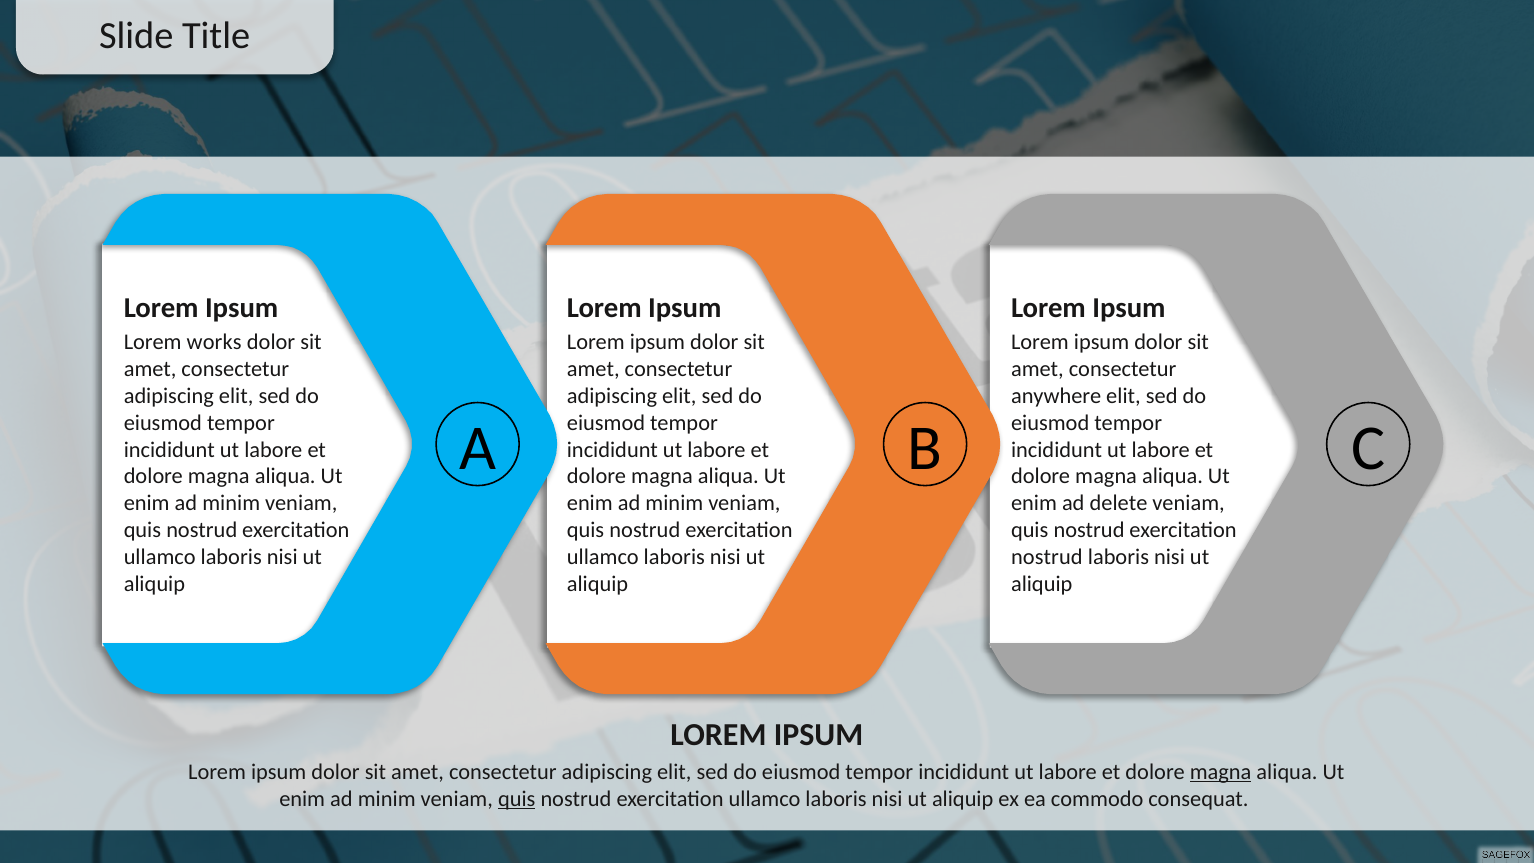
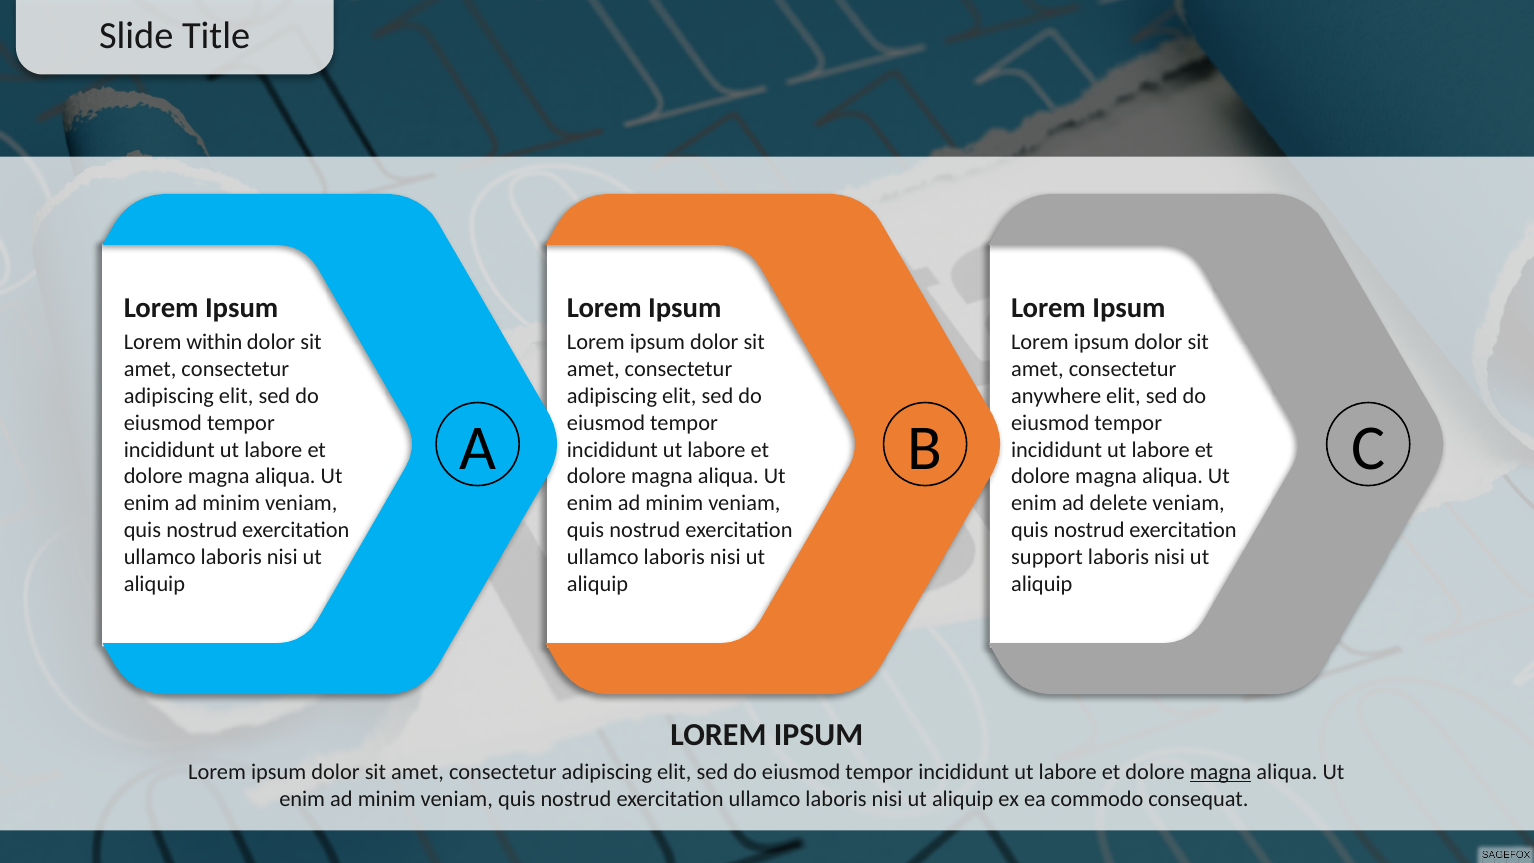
works: works -> within (214, 342)
nostrud: nostrud -> support (1047, 557)
quis underline: present -> none (517, 799)
